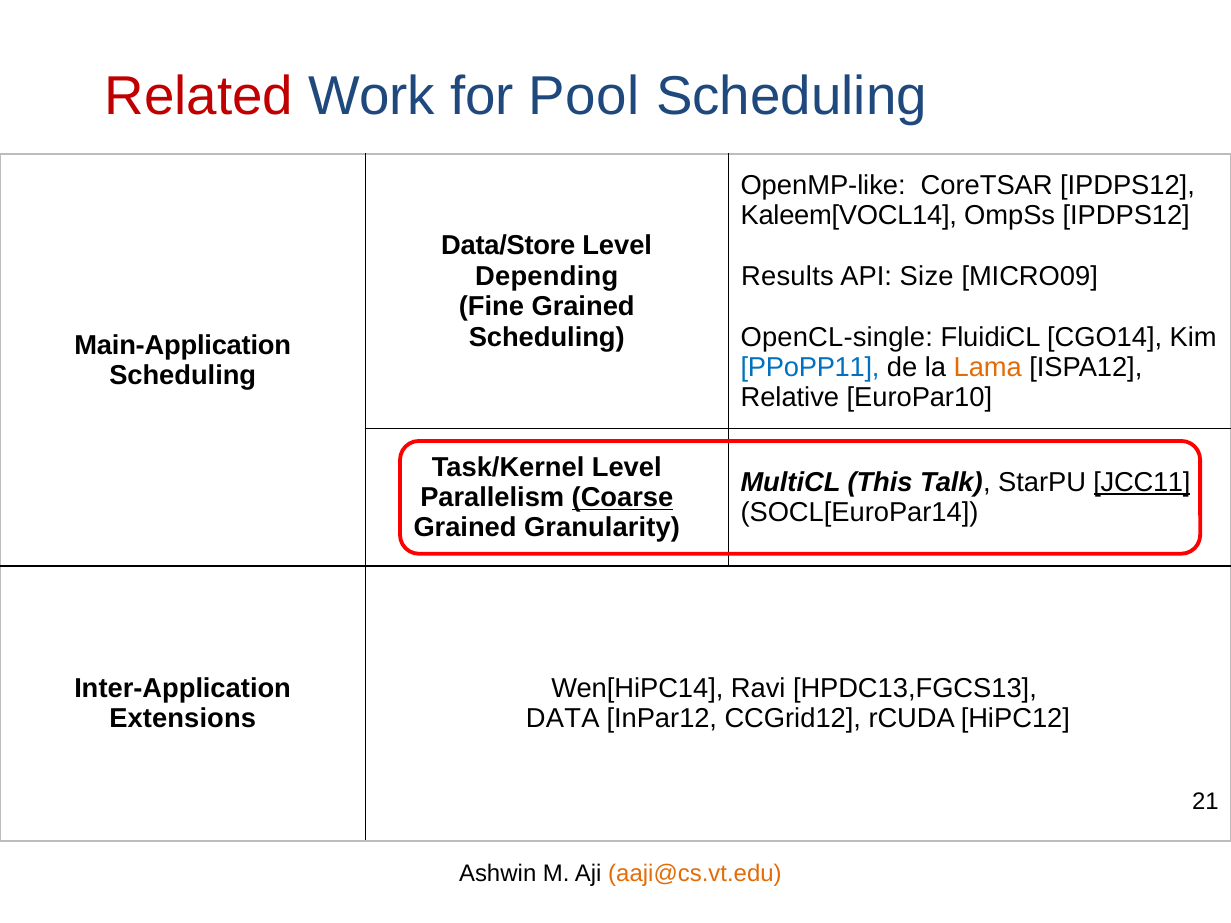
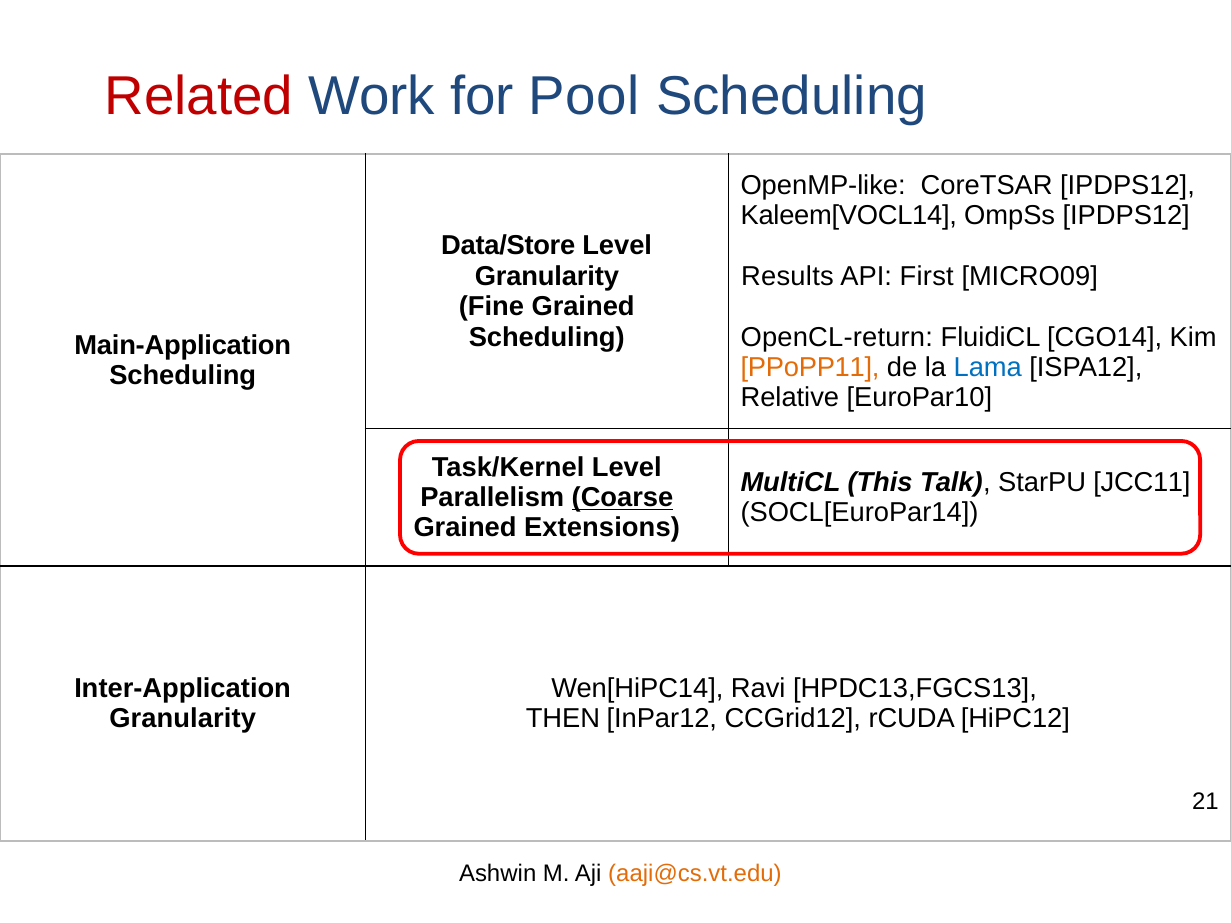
Depending: Depending -> Granularity (547, 276)
Size: Size -> First (927, 276)
OpenCL-single: OpenCL-single -> OpenCL-return (837, 337)
PPoPP11 colour: blue -> orange (810, 368)
Lama colour: orange -> blue (988, 368)
JCC11 underline: present -> none (1142, 483)
Granularity: Granularity -> Extensions (602, 528)
Extensions: Extensions -> Granularity (183, 719)
DATA: DATA -> THEN (563, 719)
